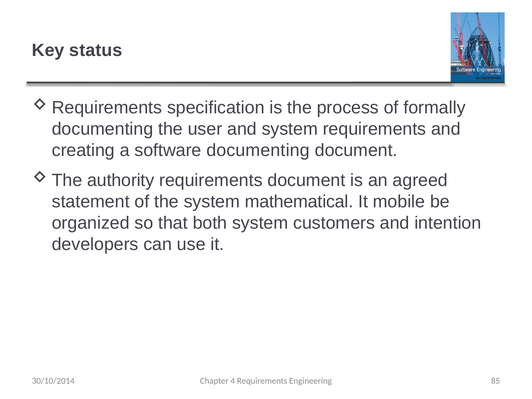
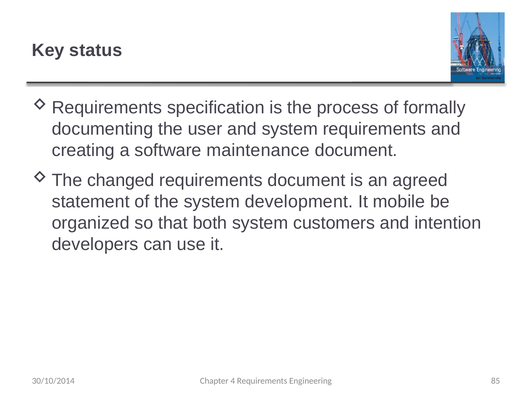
software documenting: documenting -> maintenance (258, 150)
authority: authority -> changed (121, 180)
mathematical: mathematical -> development (299, 202)
